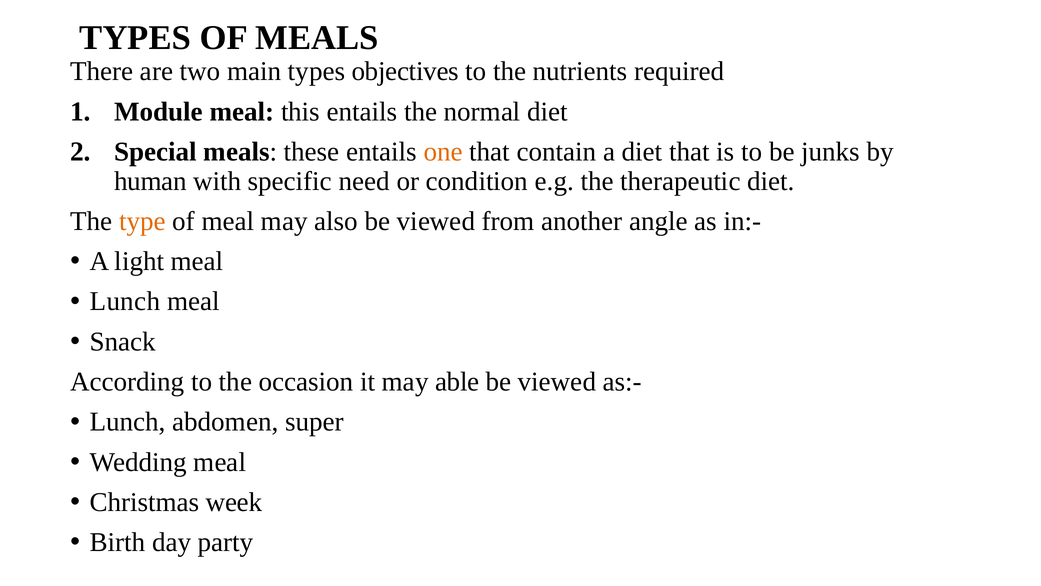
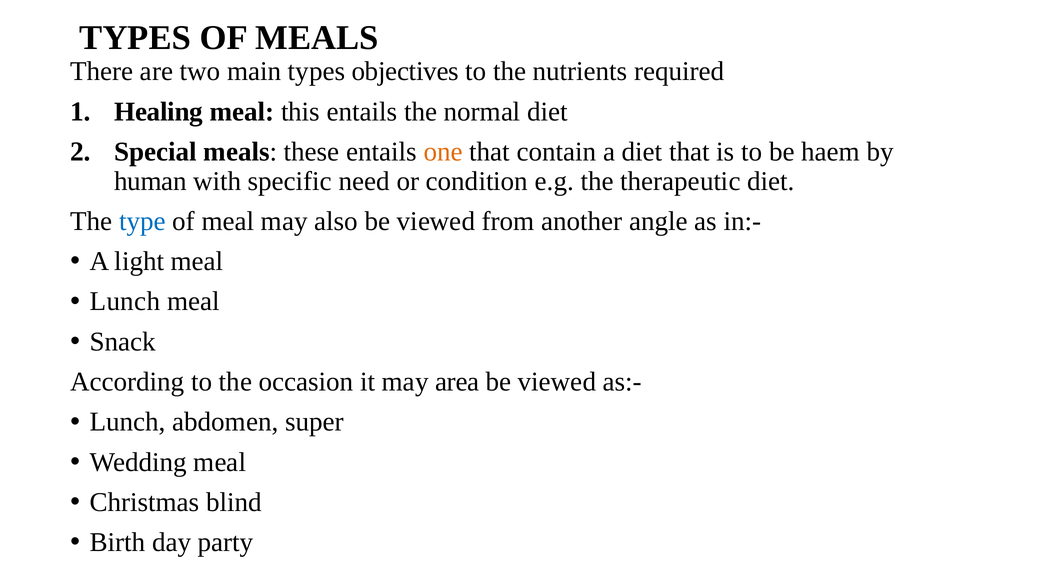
Module: Module -> Healing (159, 112)
junks: junks -> haem (831, 152)
type colour: orange -> blue (142, 221)
able: able -> area (457, 382)
week: week -> blind (234, 502)
